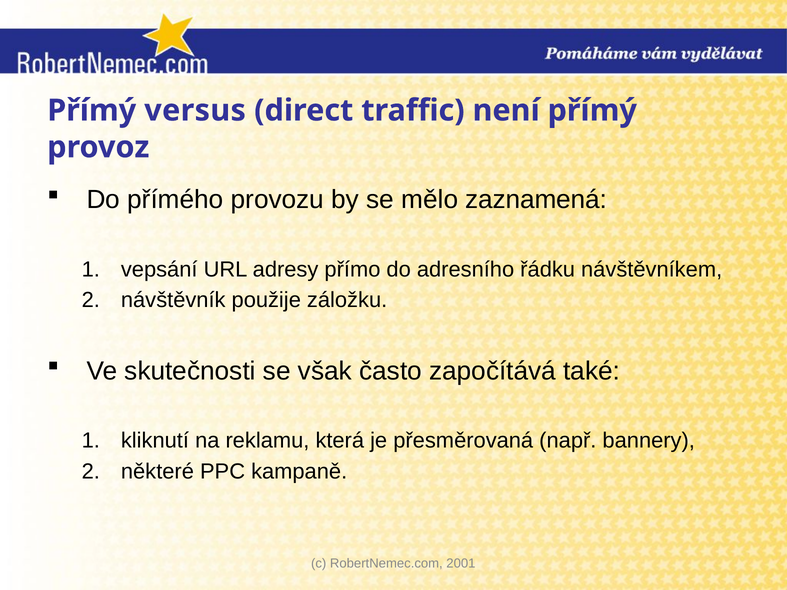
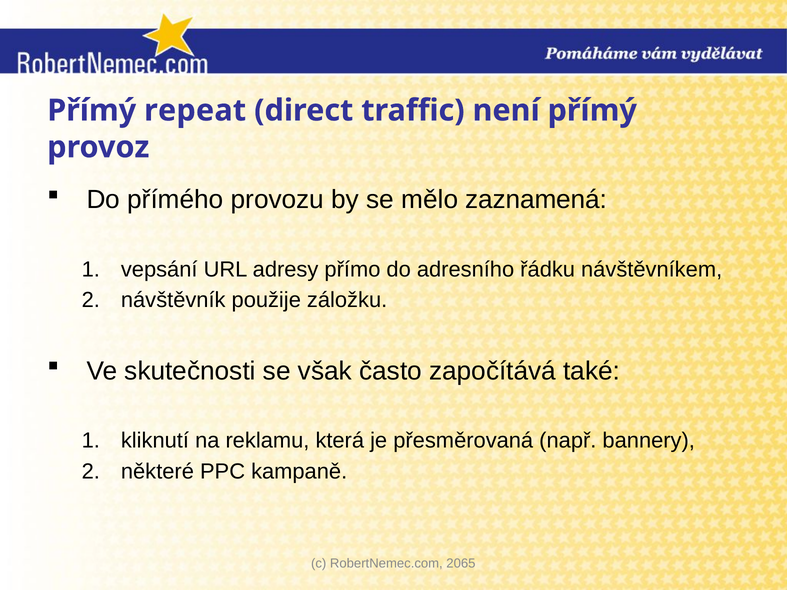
versus: versus -> repeat (195, 110)
2001: 2001 -> 2065 (461, 564)
